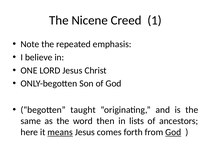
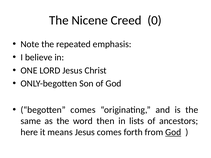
1: 1 -> 0 (155, 20)
begotten taught: taught -> comes (83, 110)
means underline: present -> none (60, 132)
